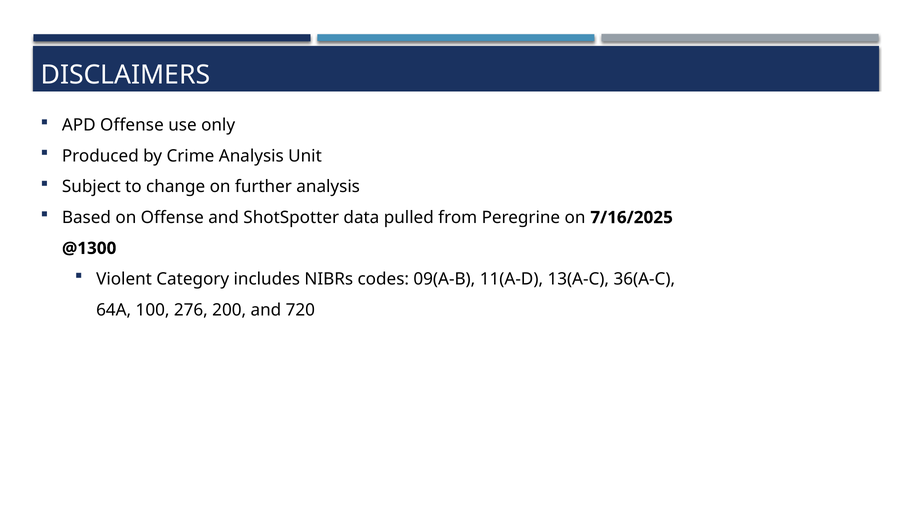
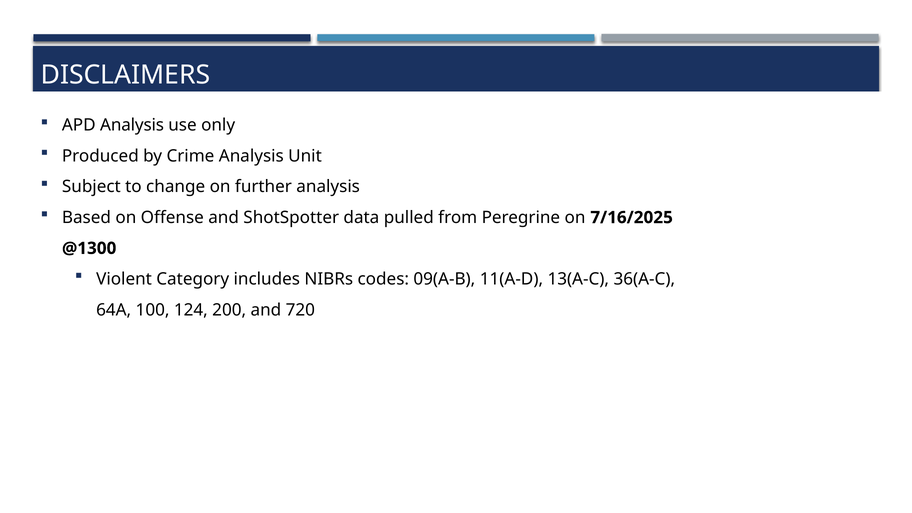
APD Offense: Offense -> Analysis (132, 125)
276: 276 -> 124 (191, 310)
